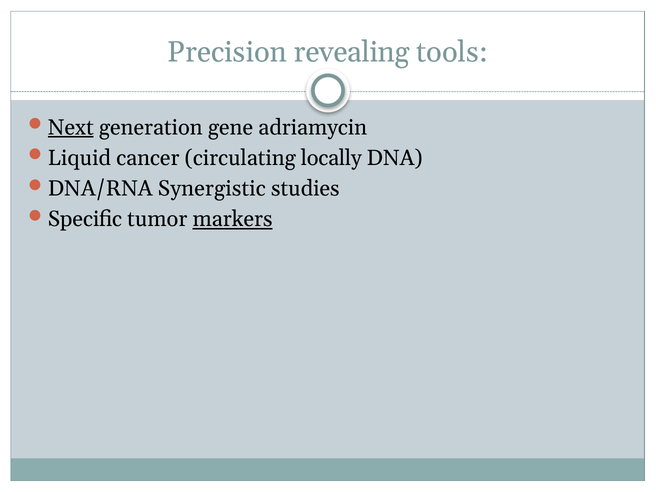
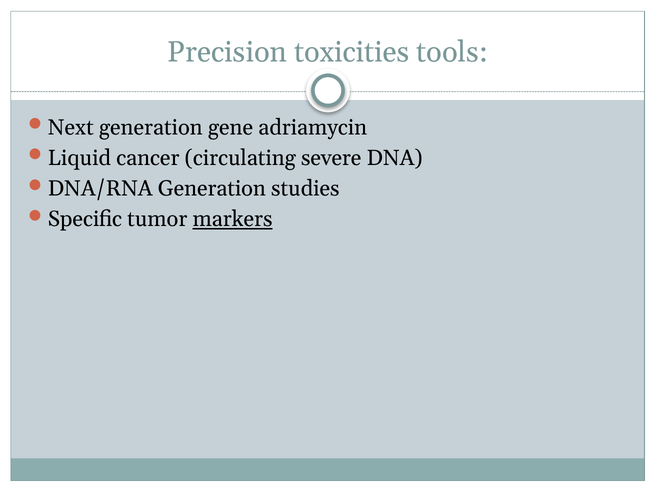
revealing: revealing -> toxicities (352, 52)
Next underline: present -> none (71, 127)
locally: locally -> severe (331, 158)
DNA/RNA Synergistic: Synergistic -> Generation (212, 189)
